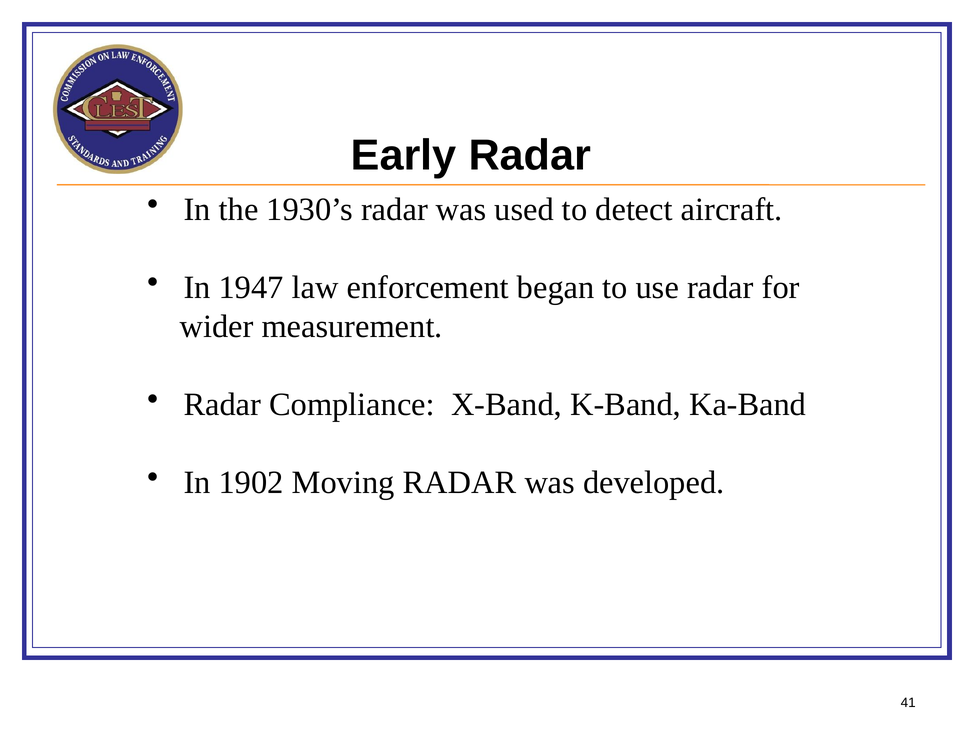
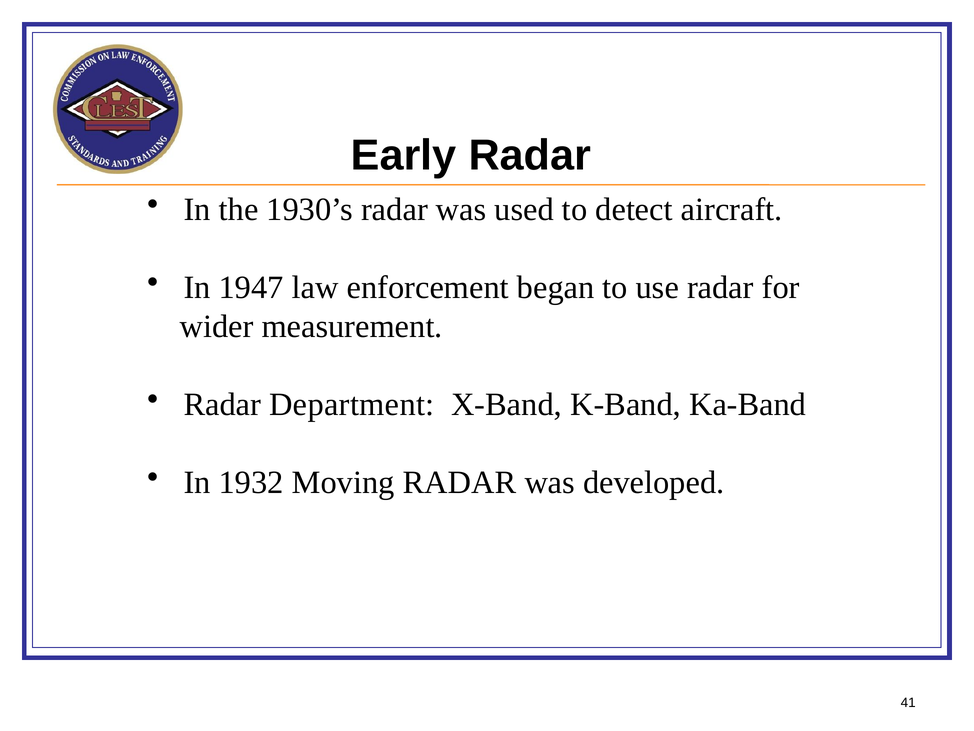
Compliance: Compliance -> Department (352, 404)
1902: 1902 -> 1932 (251, 482)
